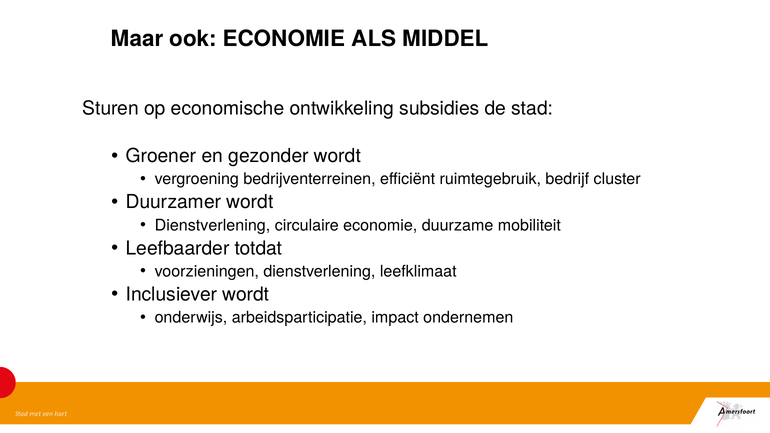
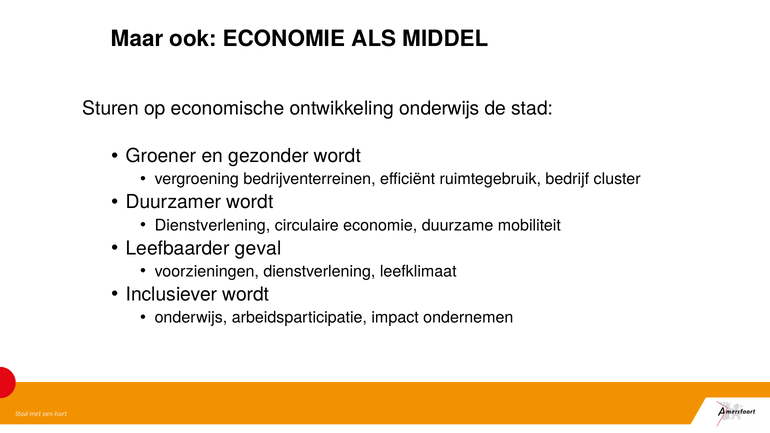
ontwikkeling subsidies: subsidies -> onderwijs (439, 109)
totdat: totdat -> geval (258, 248)
